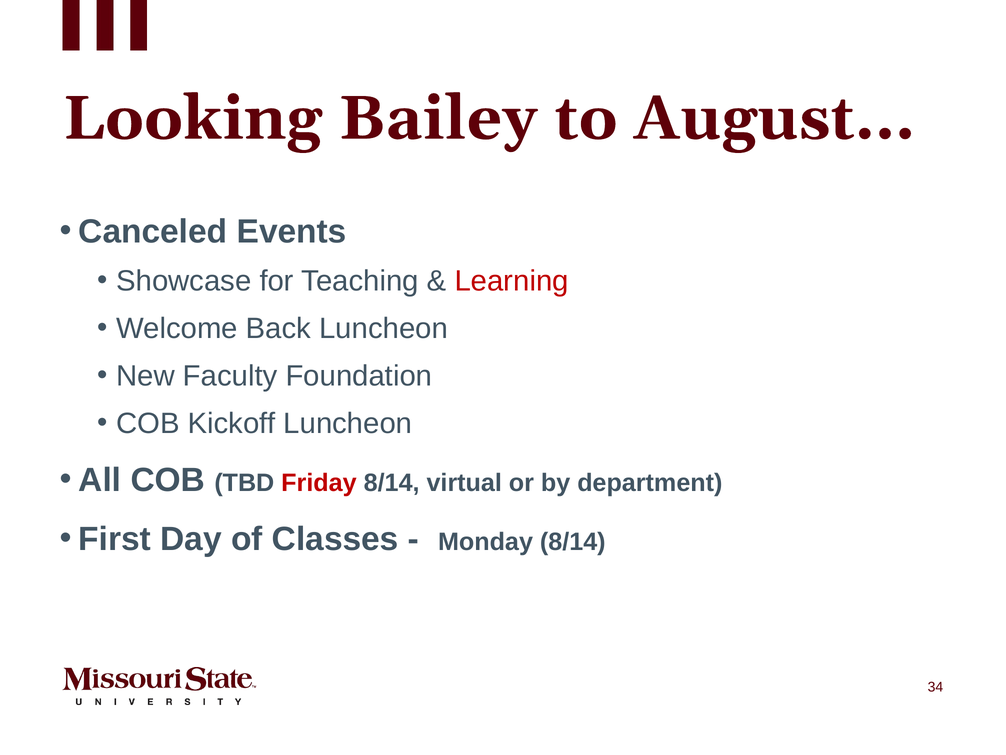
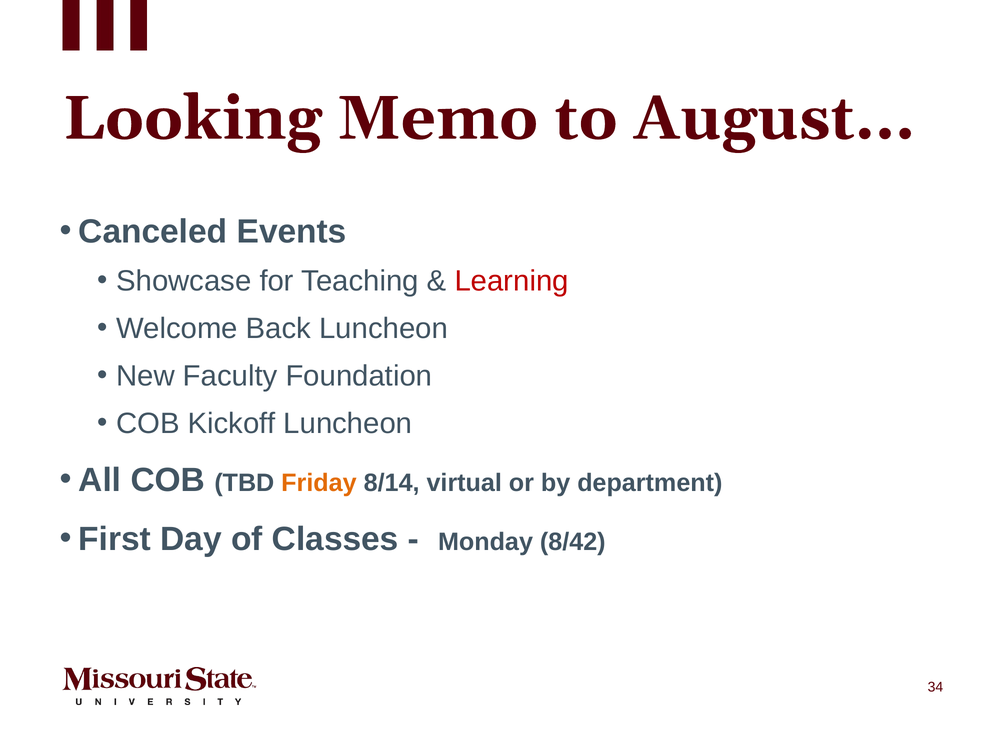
Bailey: Bailey -> Memo (438, 118)
Friday colour: red -> orange (319, 483)
Monday 8/14: 8/14 -> 8/42 (573, 542)
